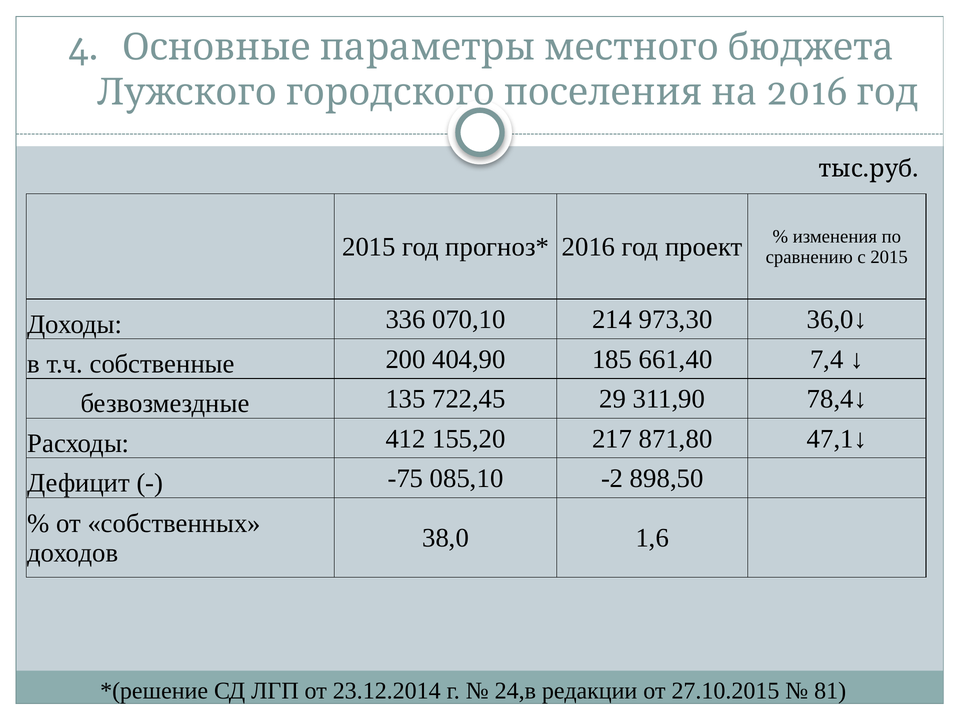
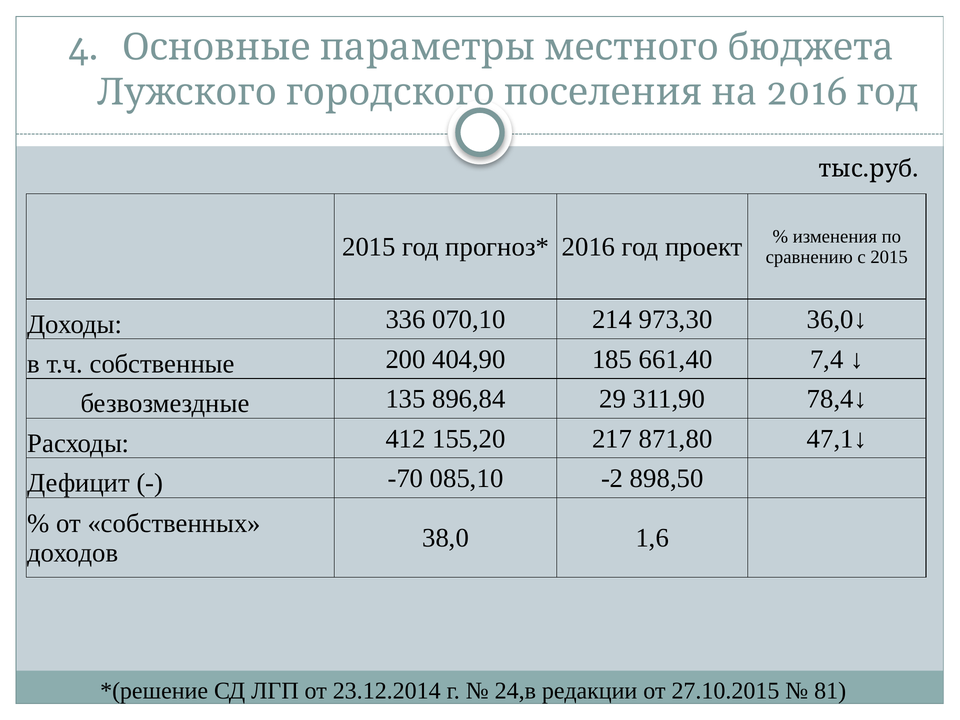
722,45: 722,45 -> 896,84 (469, 399)
-75: -75 -> -70 (406, 479)
